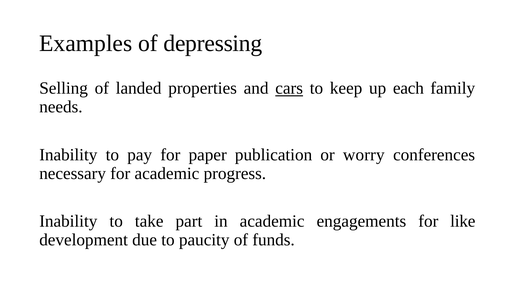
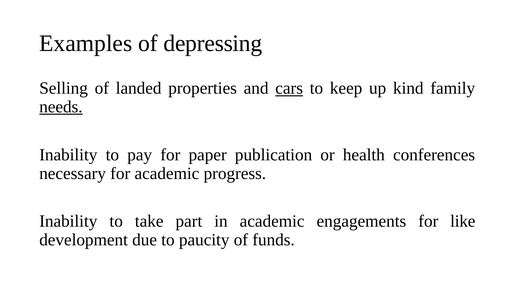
each: each -> kind (408, 88)
needs underline: none -> present (61, 107)
worry: worry -> health (364, 155)
